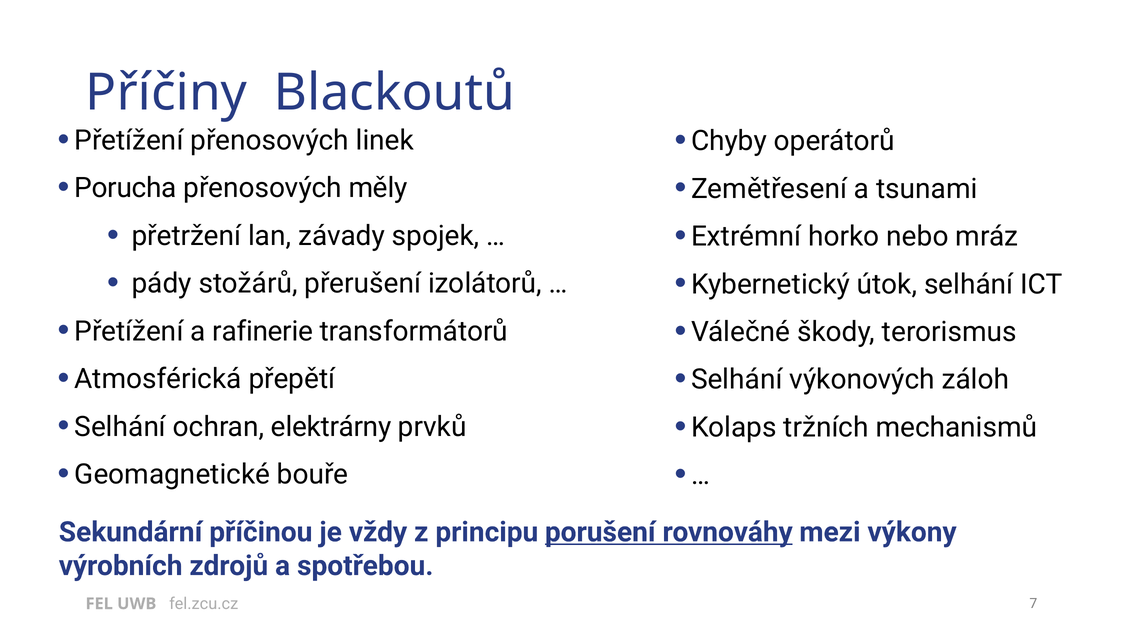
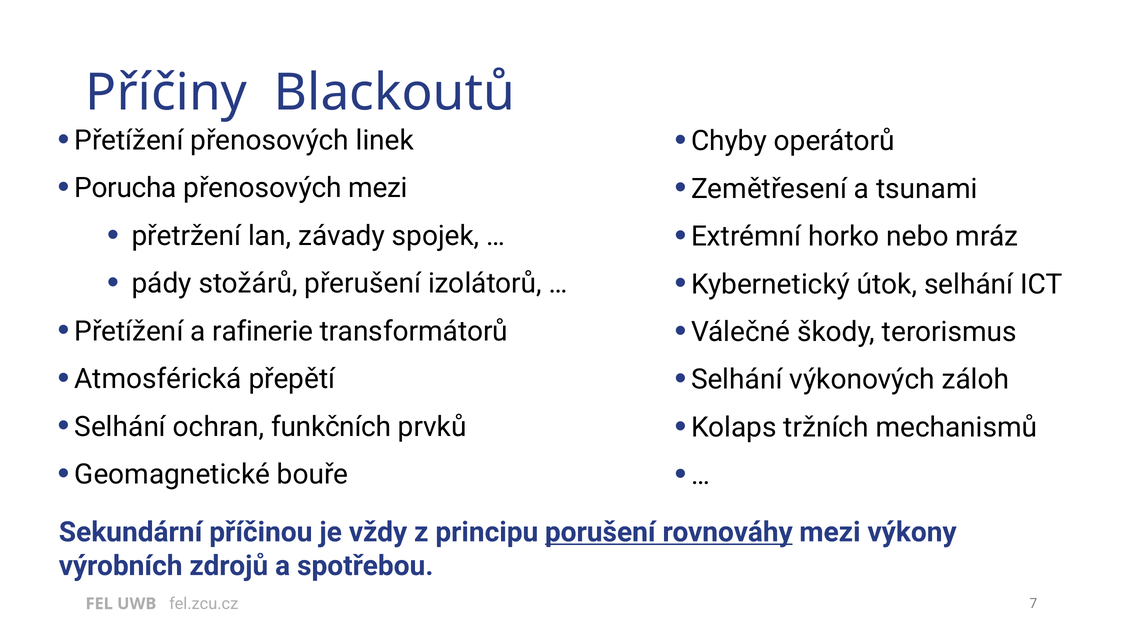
přenosových měly: měly -> mezi (378, 188)
elektrárny: elektrárny -> funkčních (331, 427)
